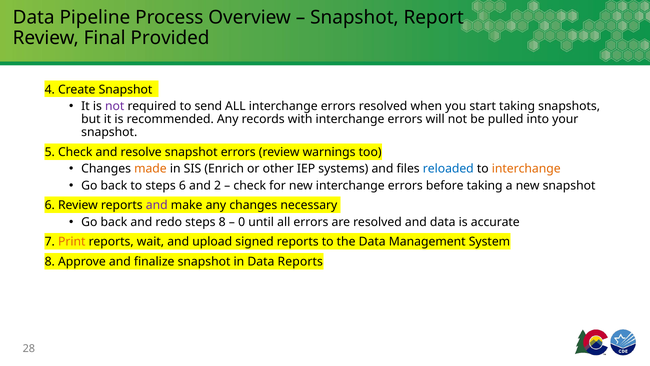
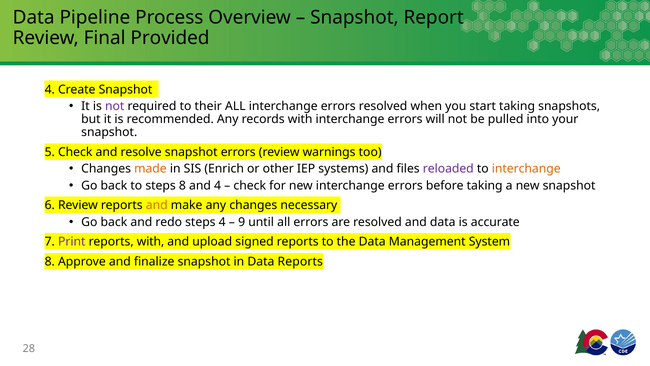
send: send -> their (208, 106)
reloaded colour: blue -> purple (448, 169)
steps 6: 6 -> 8 (182, 185)
and 2: 2 -> 4 (218, 185)
and colour: purple -> orange (157, 205)
steps 8: 8 -> 4 (222, 222)
0: 0 -> 9 (242, 222)
Print colour: orange -> purple (72, 242)
reports wait: wait -> with (151, 242)
